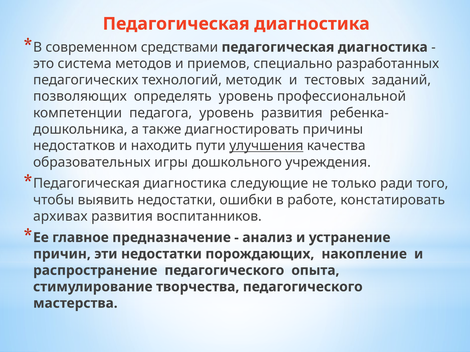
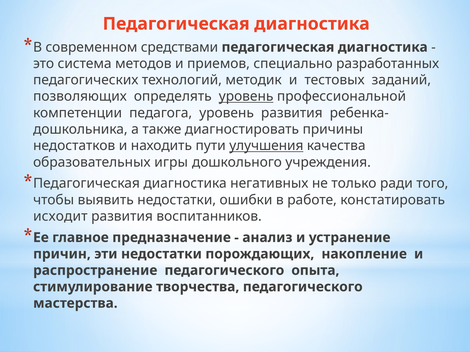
уровень underline: none -> present (246, 97)
следующие: следующие -> негативных (269, 184)
архивах: архивах -> исходит (60, 217)
